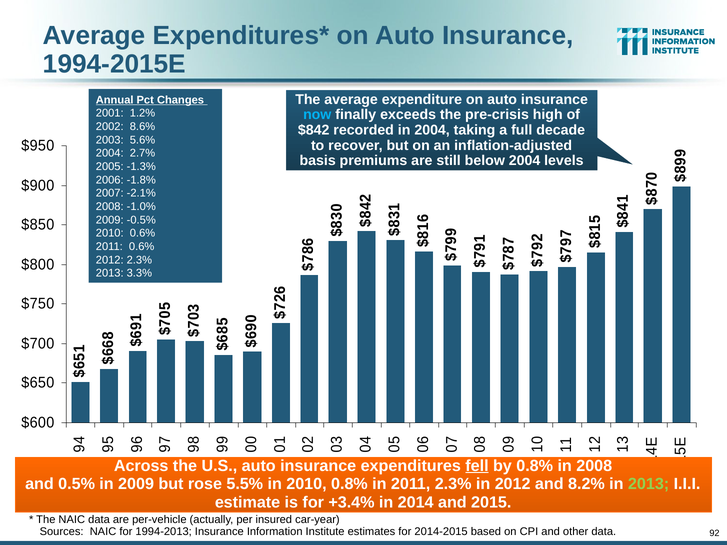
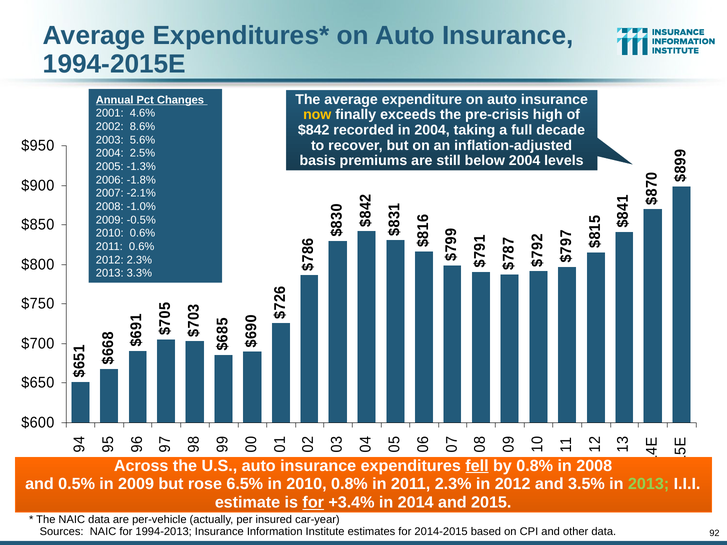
1.2%: 1.2% -> 4.6% (142, 113)
now colour: light blue -> yellow (317, 115)
2.7%: 2.7% -> 2.5% (142, 153)
5.5%: 5.5% -> 6.5% (245, 484)
8.2%: 8.2% -> 3.5% (586, 484)
for underline: none -> present (313, 503)
